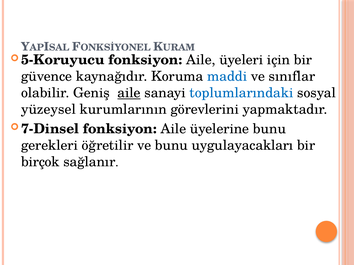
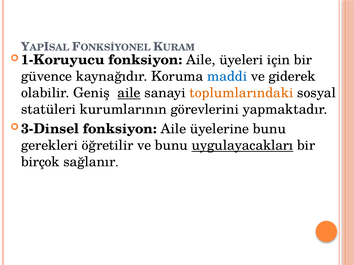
5-Koruyucu: 5-Koruyucu -> 1-Koruyucu (63, 60)
sınıflar: sınıflar -> giderek (292, 77)
toplumlarındaki colour: blue -> orange (241, 93)
yüzeysel: yüzeysel -> statüleri (48, 110)
7-Dinsel: 7-Dinsel -> 3-Dinsel (50, 129)
uygulayacakları underline: none -> present (242, 146)
